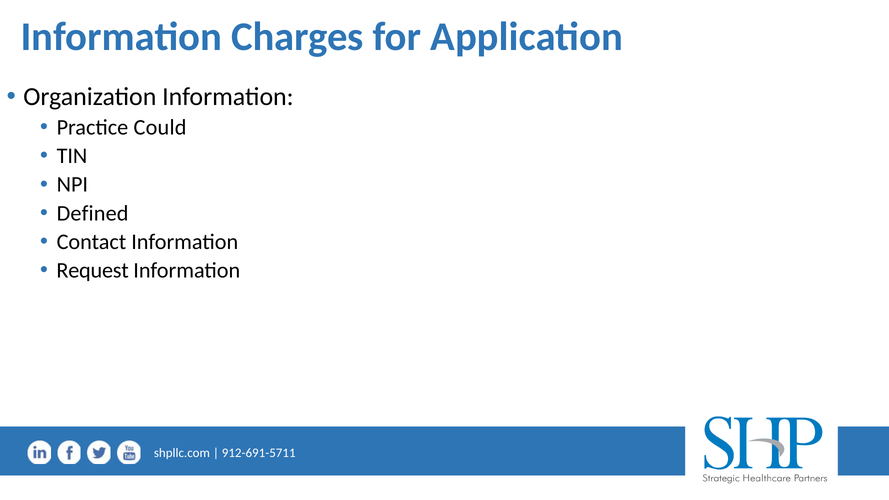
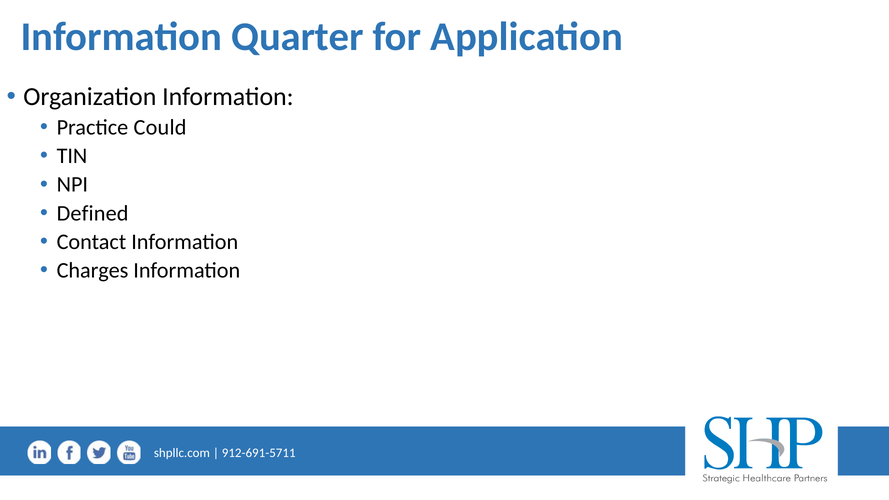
Charges: Charges -> Quarter (297, 37)
Request: Request -> Charges (93, 271)
